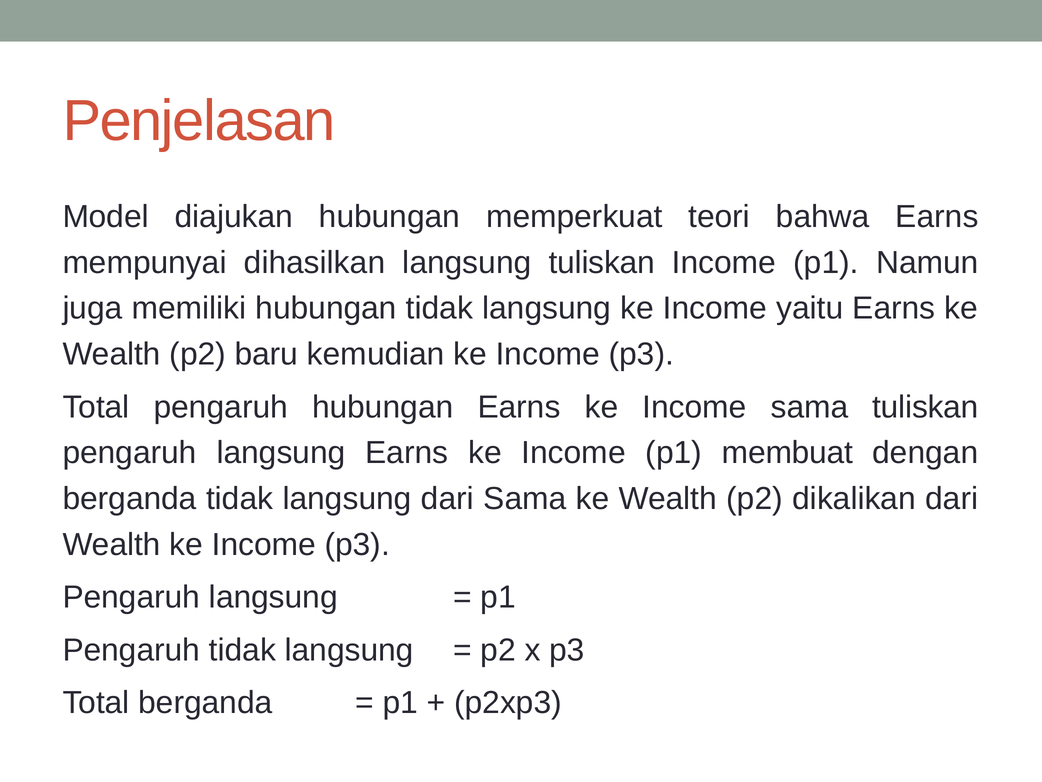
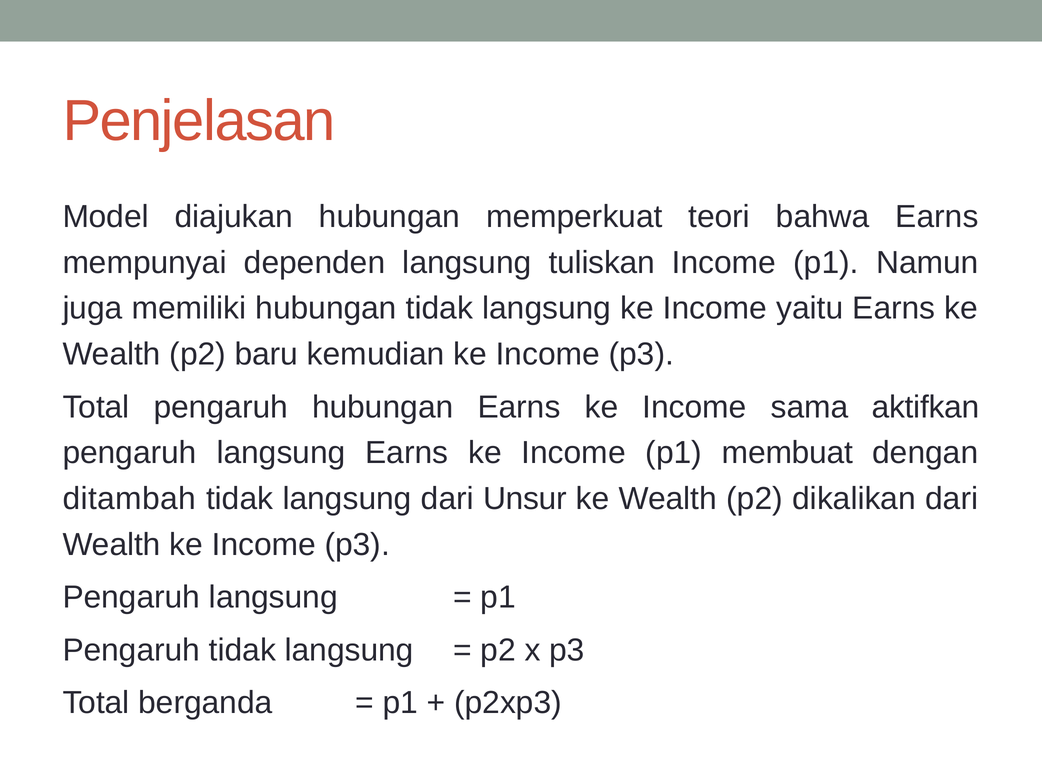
dihasilkan: dihasilkan -> dependen (315, 262)
sama tuliskan: tuliskan -> aktifkan (926, 407)
berganda: berganda -> ditambah (129, 498)
dari Sama: Sama -> Unsur (525, 498)
